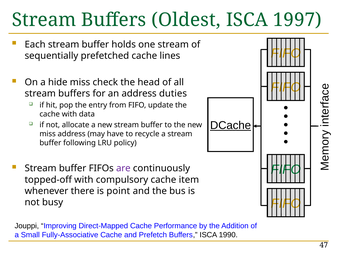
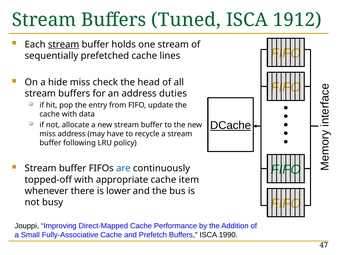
Oldest: Oldest -> Tuned (186, 20)
1997: 1997 -> 1912 (297, 20)
stream underline: none -> present (64, 44)
are colour: purple -> blue (123, 168)
compulsory: compulsory -> appropriate (122, 180)
point: point -> lower (118, 191)
